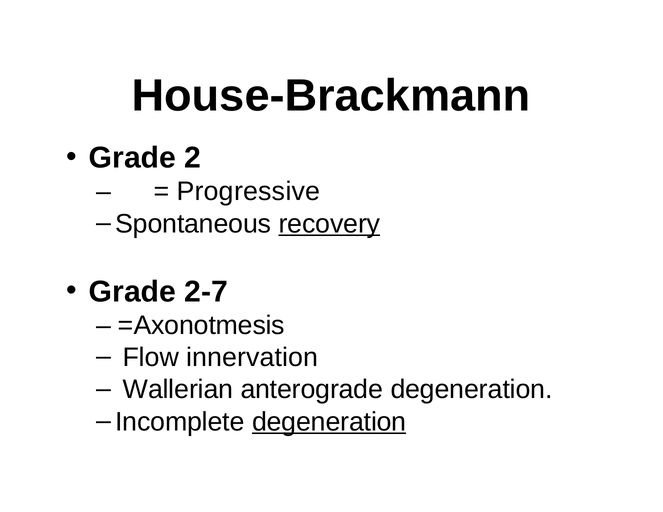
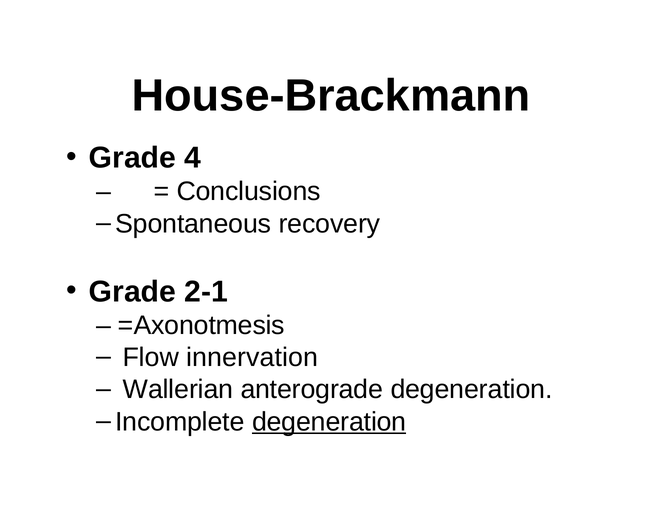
2: 2 -> 4 (193, 158)
Progressive: Progressive -> Conclusions (249, 192)
recovery underline: present -> none (329, 224)
2-7: 2-7 -> 2-1 (206, 292)
